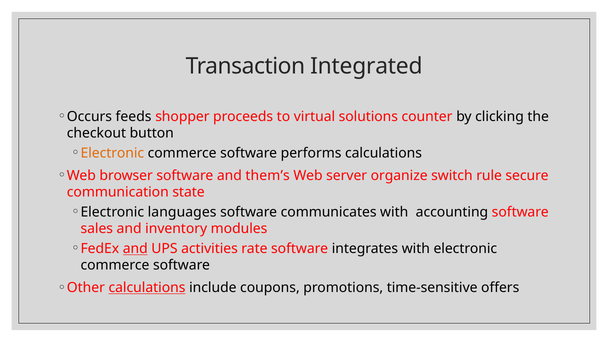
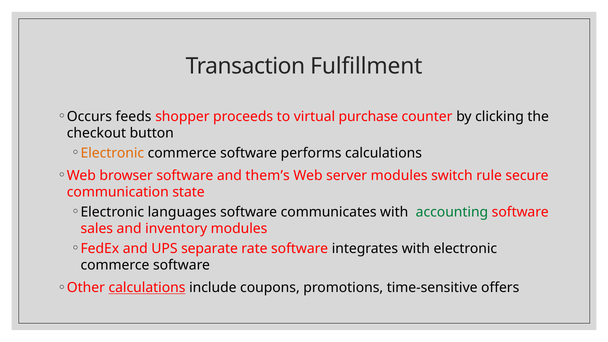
Integrated: Integrated -> Fulfillment (366, 66)
solutions: solutions -> purchase (368, 116)
server organize: organize -> modules (399, 176)
accounting colour: black -> green (452, 212)
and underline: present -> none (135, 249)
activities: activities -> separate (210, 249)
